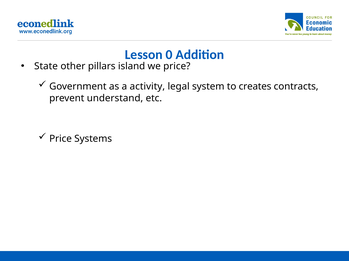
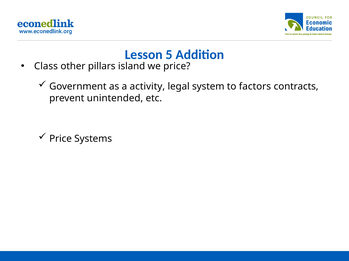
0: 0 -> 5 (169, 55)
State: State -> Class (46, 66)
creates: creates -> factors (255, 87)
understand: understand -> unintended (115, 98)
